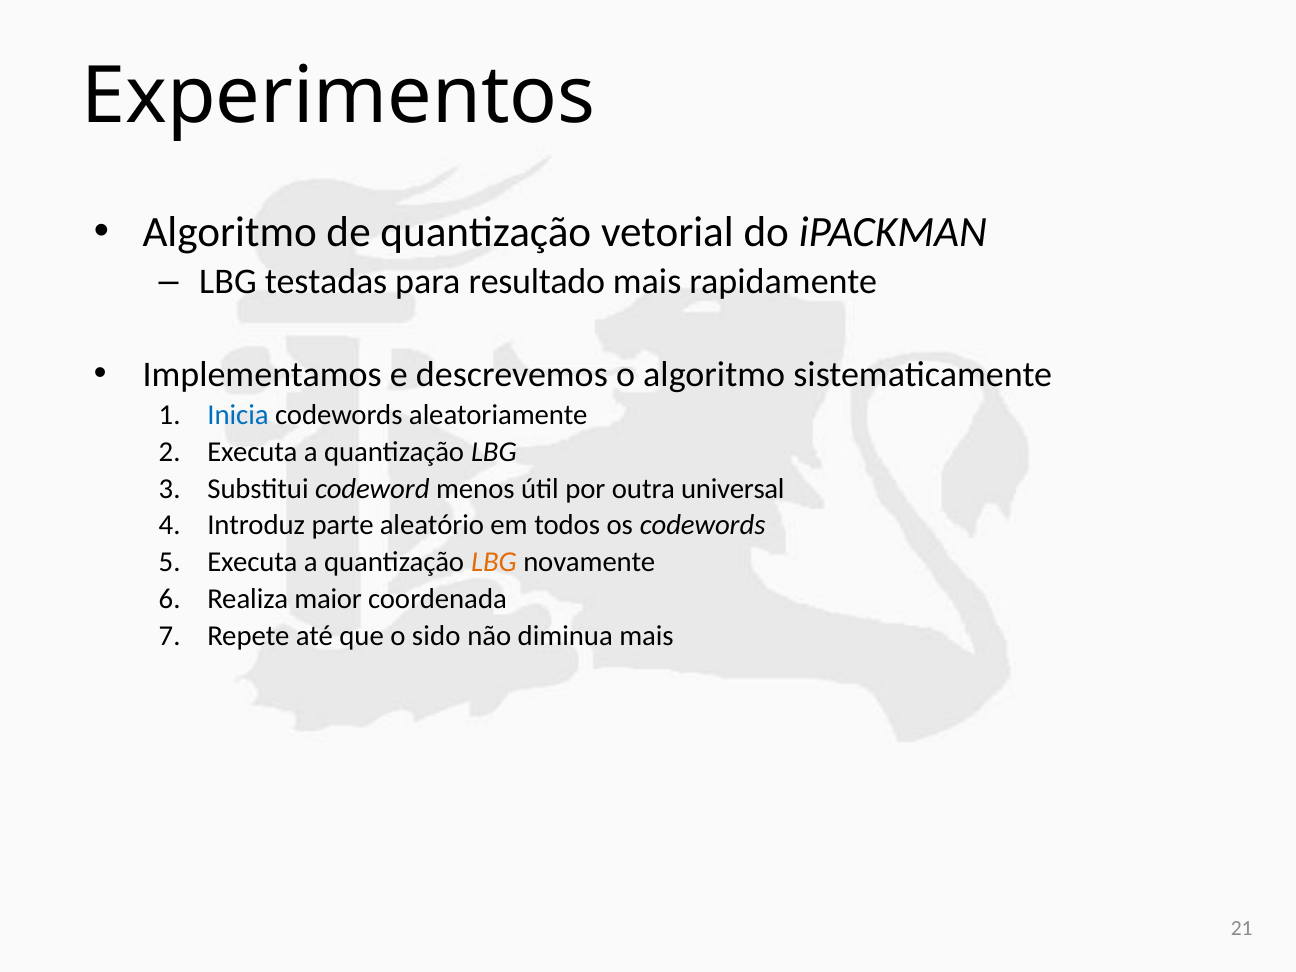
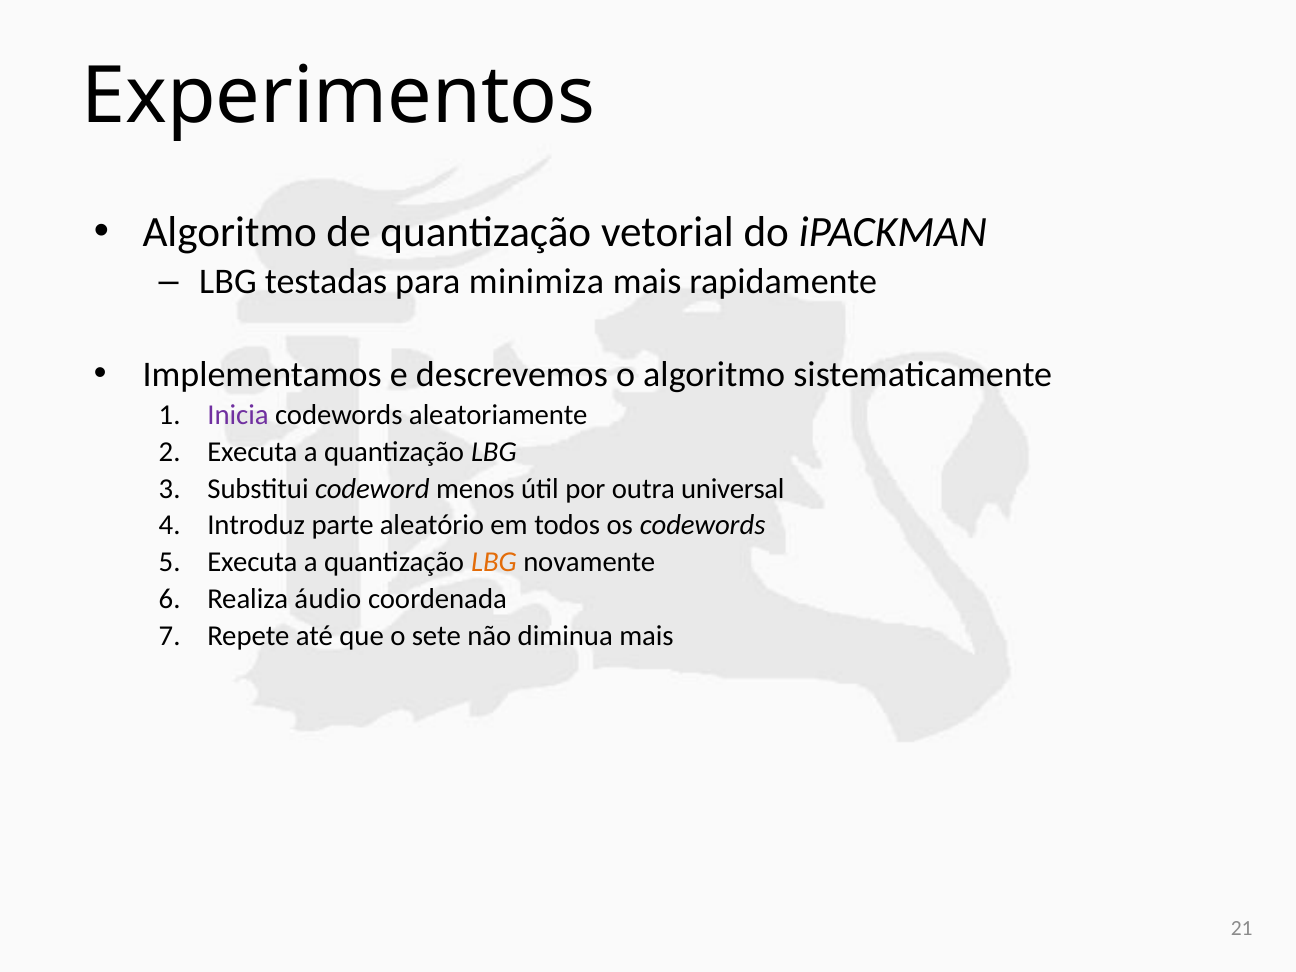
resultado: resultado -> minimiza (536, 282)
Inicia colour: blue -> purple (238, 415)
maior: maior -> áudio (328, 599)
sido: sido -> sete (436, 636)
